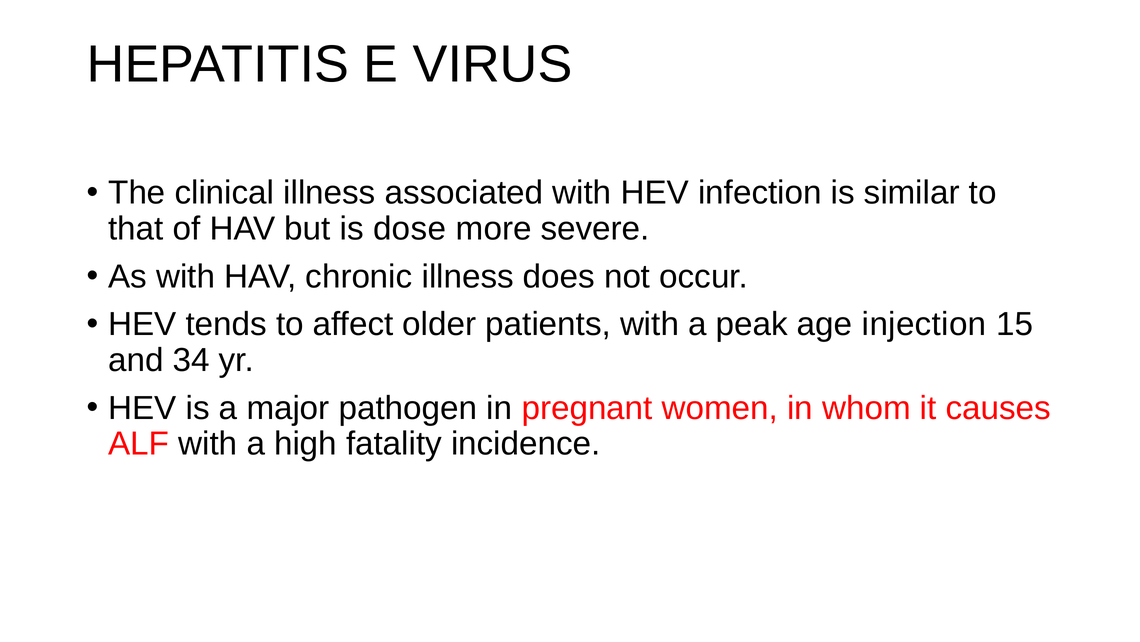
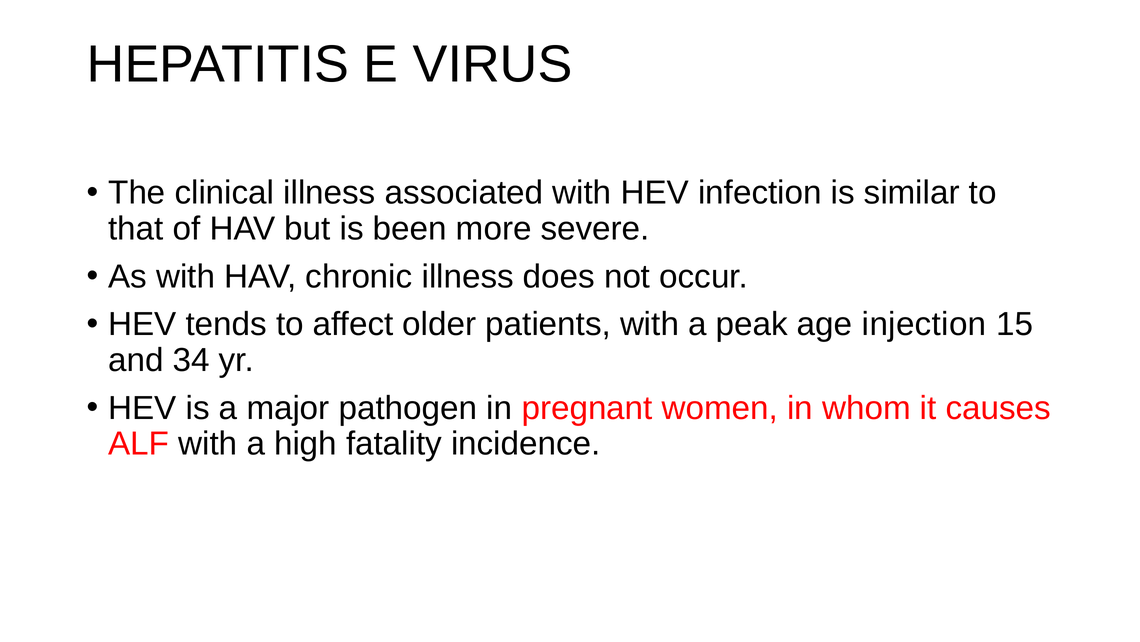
dose: dose -> been (410, 229)
